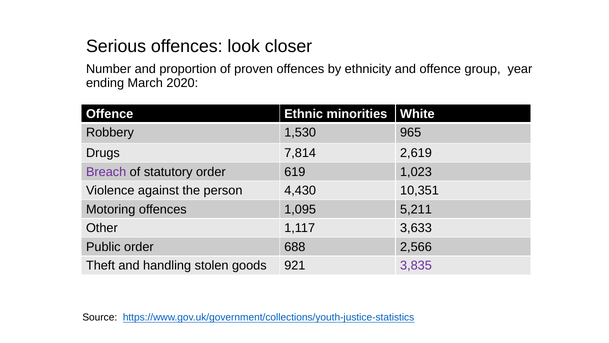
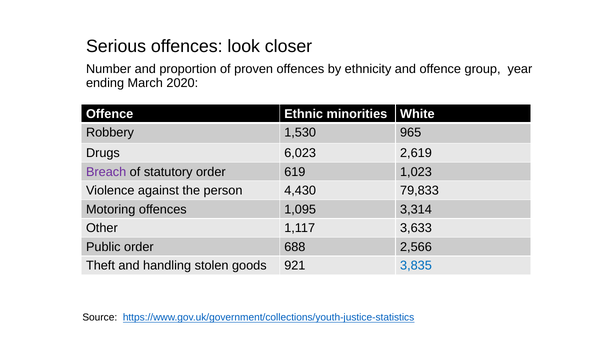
7,814: 7,814 -> 6,023 (300, 153)
10,351: 10,351 -> 79,833 (419, 190)
5,211: 5,211 -> 3,314 (416, 209)
3,835 colour: purple -> blue (416, 265)
